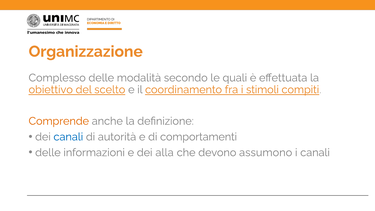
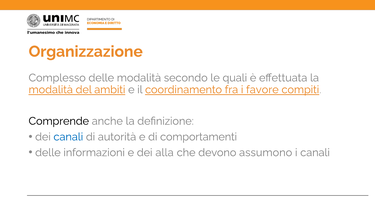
obiettivo: obiettivo -> modalità (51, 90)
scelto: scelto -> ambiti (110, 90)
stimoli: stimoli -> favore (262, 90)
Comprende colour: orange -> black (59, 121)
